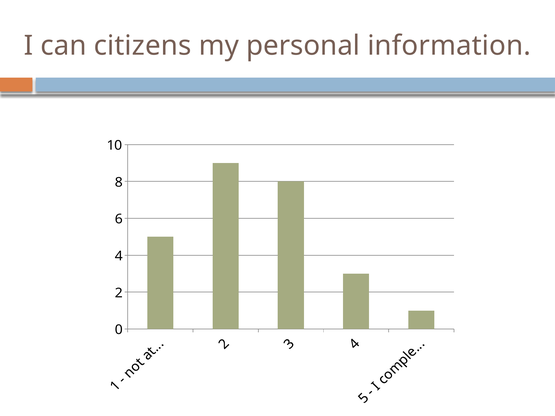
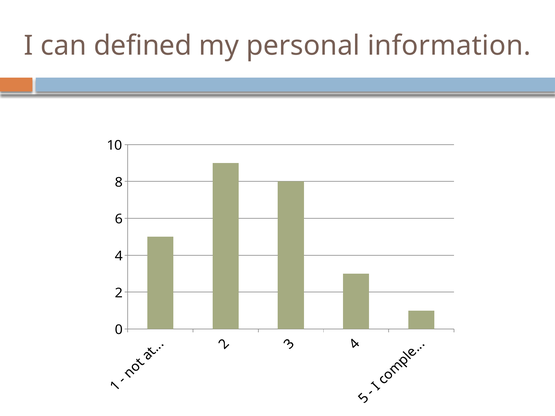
citizens: citizens -> defined (143, 46)
